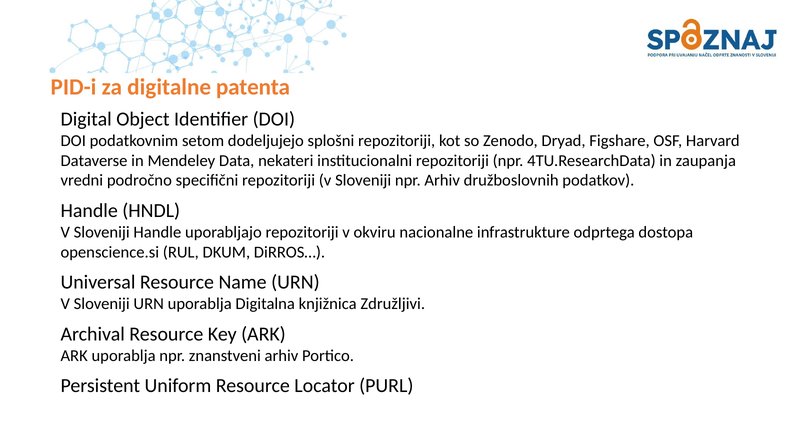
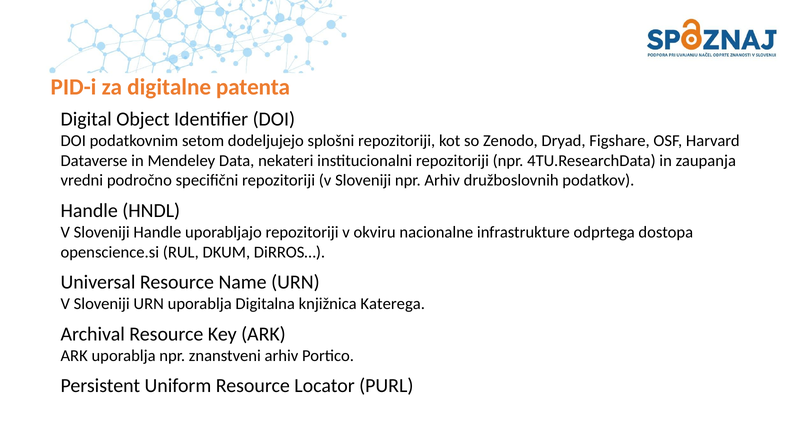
Združljivi: Združljivi -> Katerega (393, 304)
